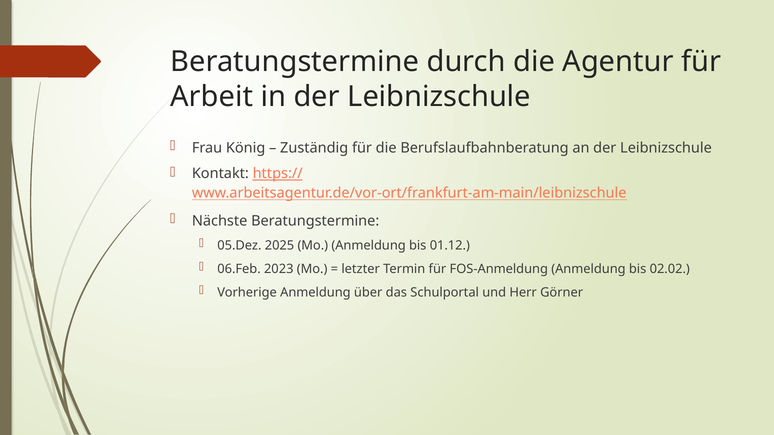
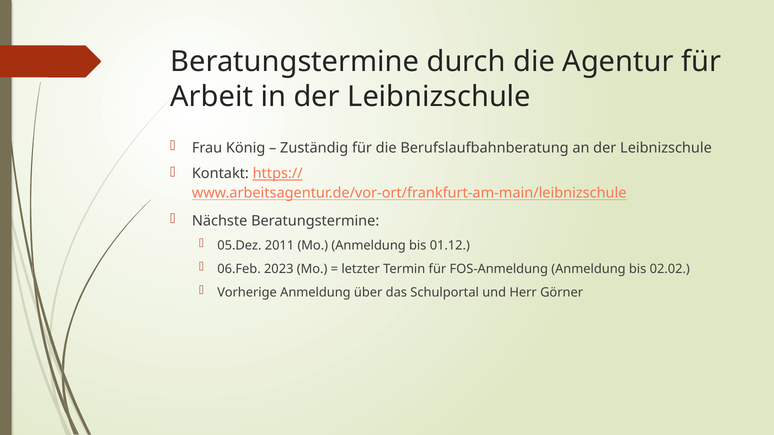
2025: 2025 -> 2011 (279, 246)
